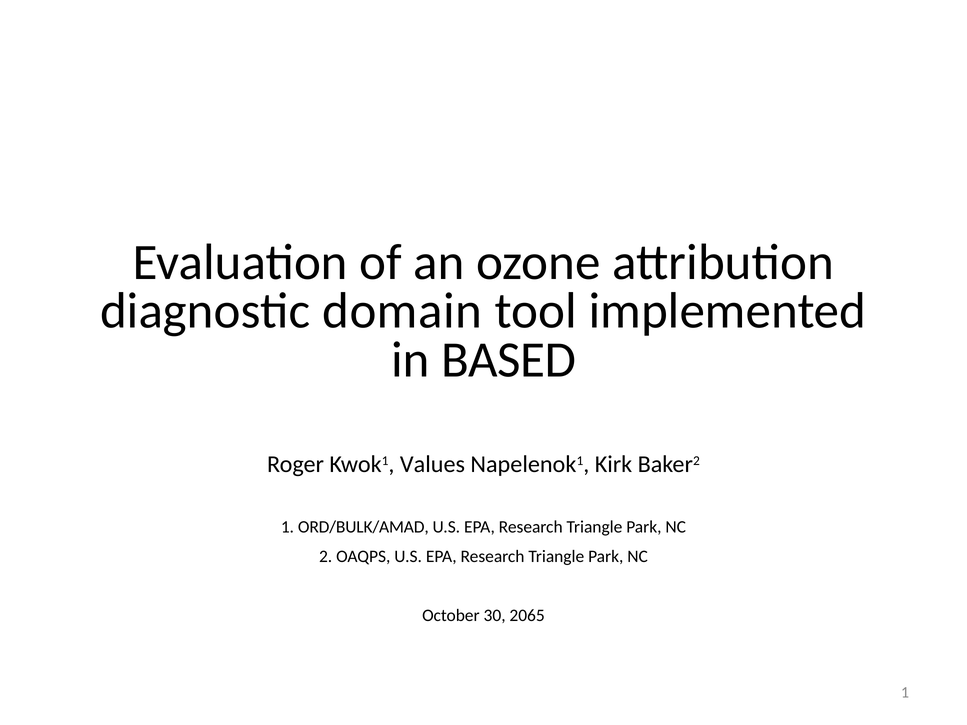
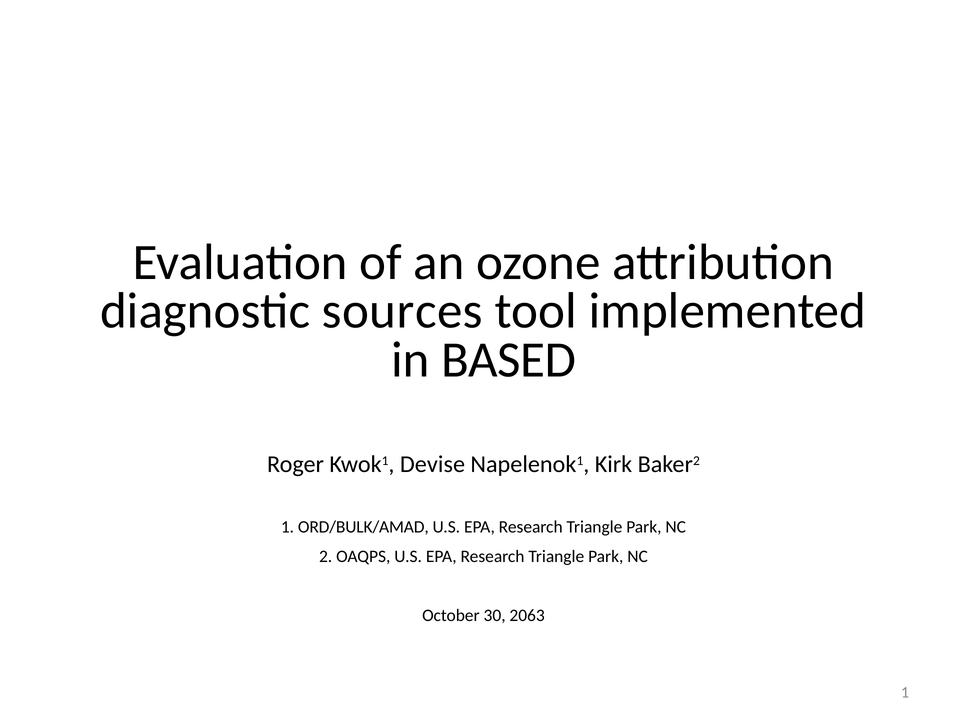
domain: domain -> sources (402, 311)
Values: Values -> Devise (432, 464)
2065: 2065 -> 2063 (527, 616)
